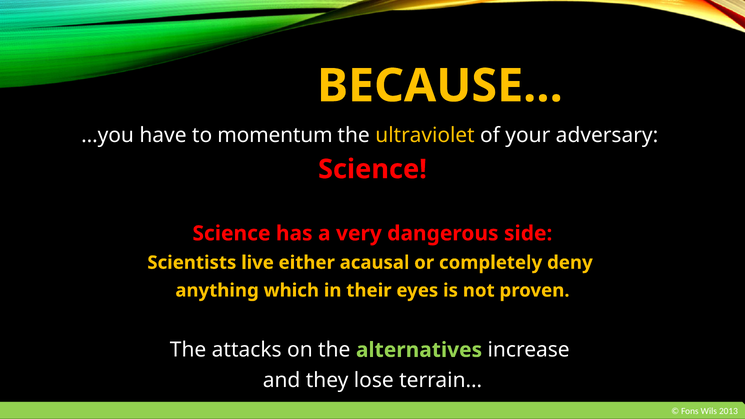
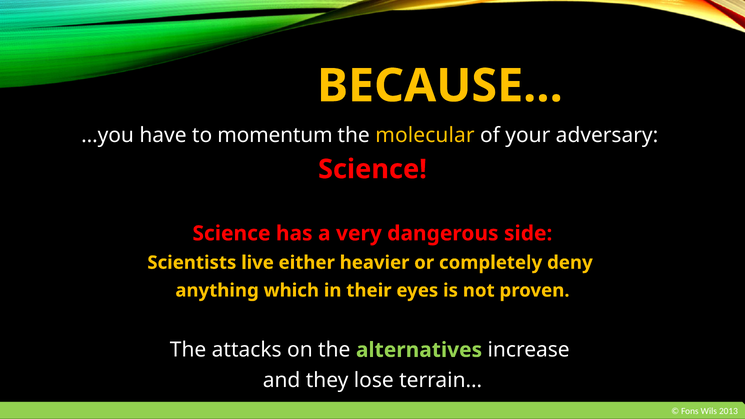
ultraviolet: ultraviolet -> molecular (425, 136)
acausal: acausal -> heavier (375, 263)
